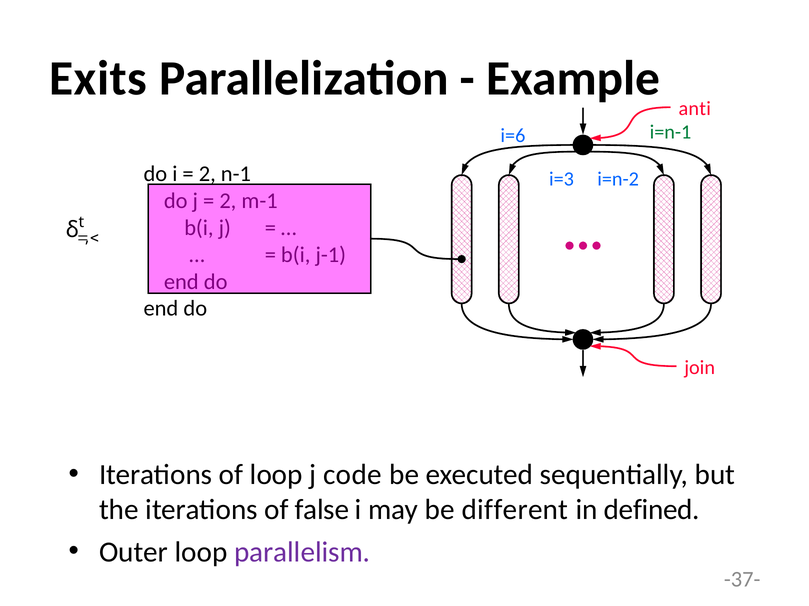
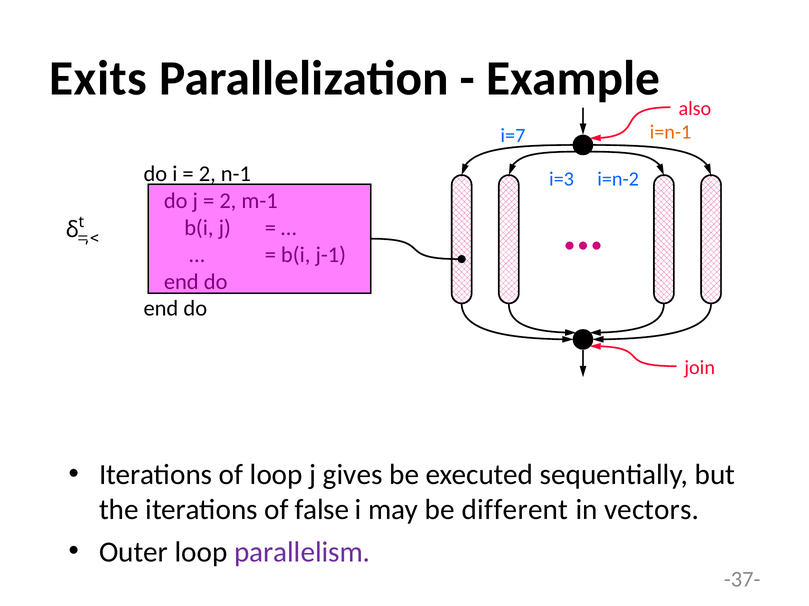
anti: anti -> also (695, 109)
i=n-1 colour: green -> orange (670, 132)
i=6: i=6 -> i=7 (513, 136)
code: code -> gives (353, 475)
defined: defined -> vectors (652, 510)
